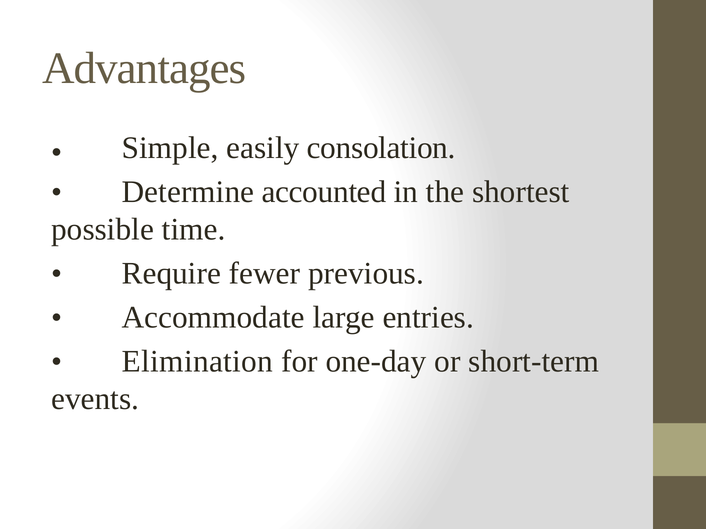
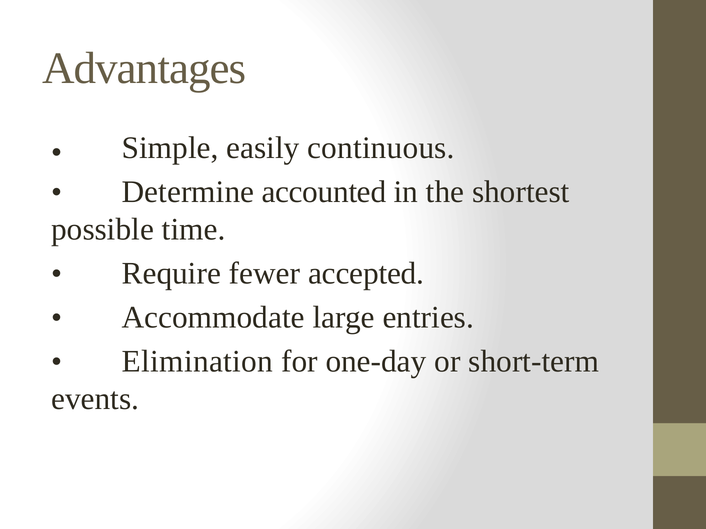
consolation: consolation -> continuous (381, 148)
previous: previous -> accepted (366, 274)
